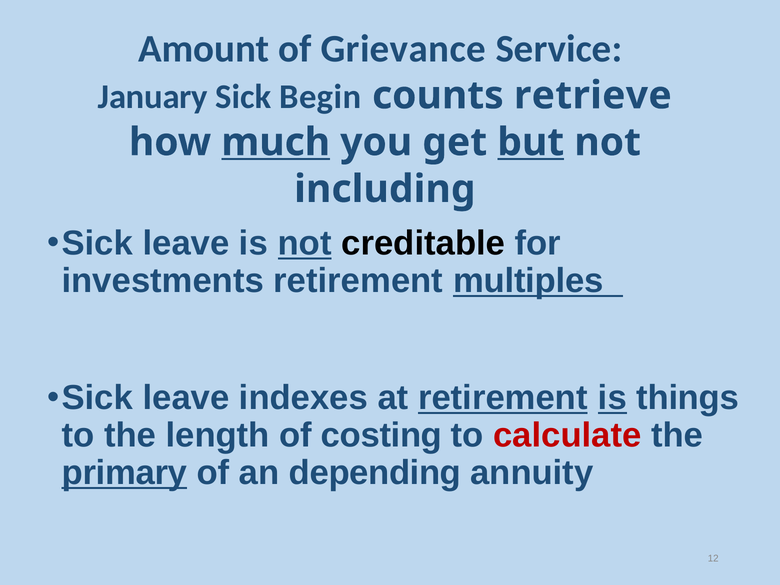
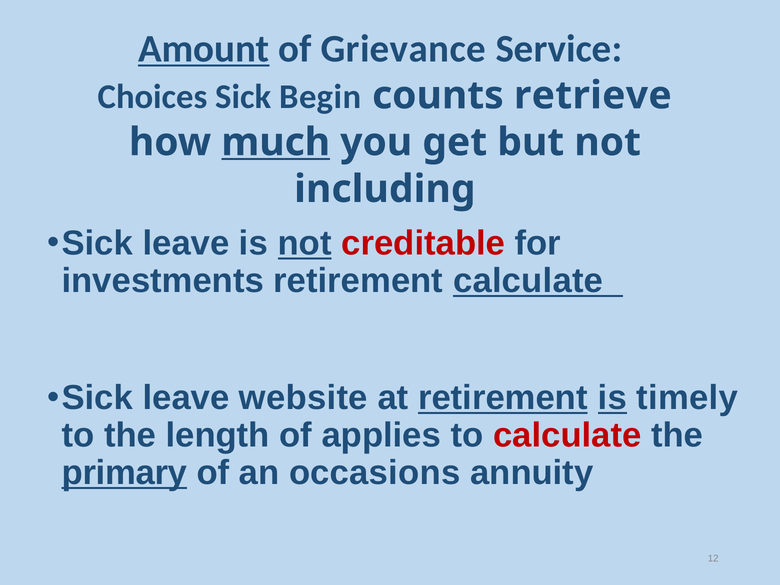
Amount underline: none -> present (204, 49)
January: January -> Choices (153, 97)
but underline: present -> none (531, 142)
creditable colour: black -> red (423, 243)
retirement multiples: multiples -> calculate (528, 281)
indexes: indexes -> website (303, 398)
things: things -> timely (687, 398)
costing: costing -> applies (381, 435)
depending: depending -> occasions (375, 473)
